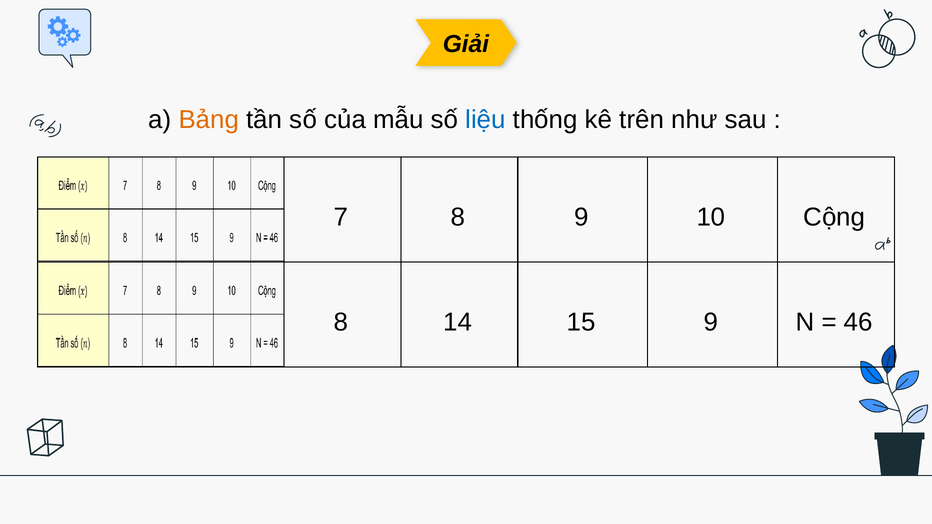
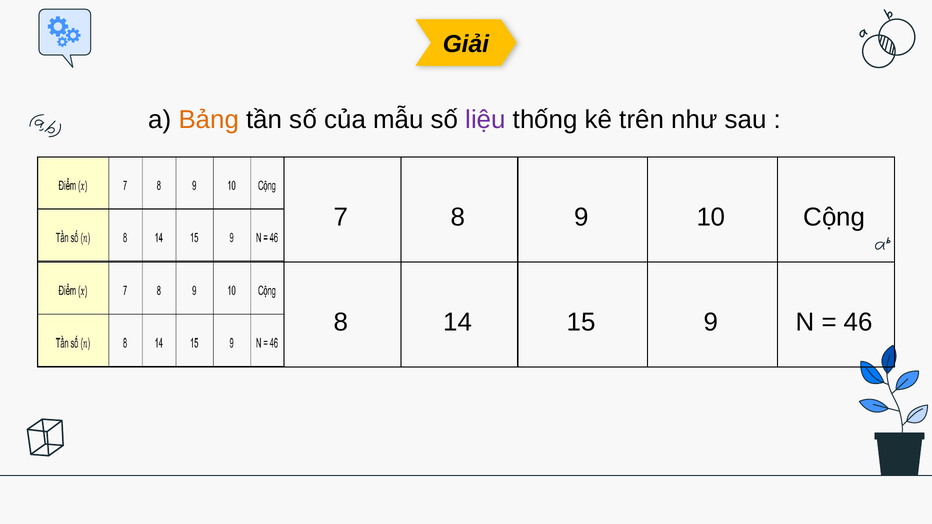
liệu colour: blue -> purple (485, 120)
